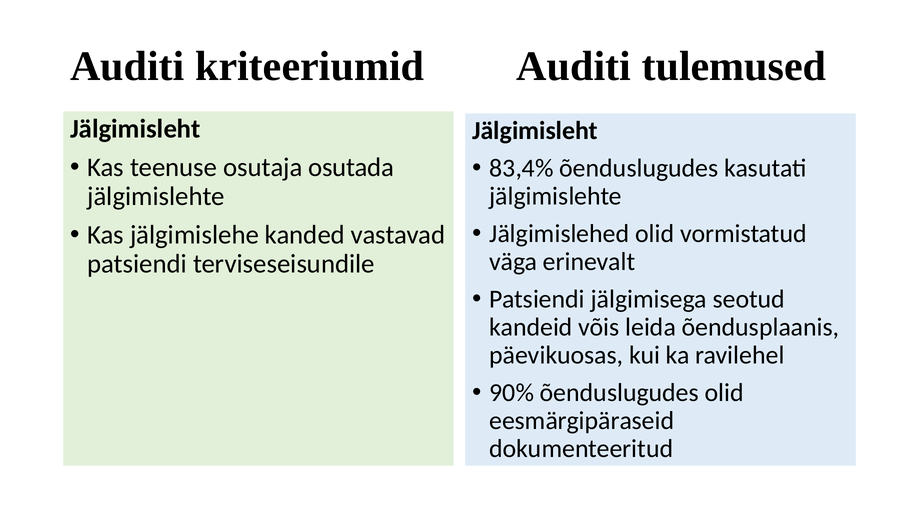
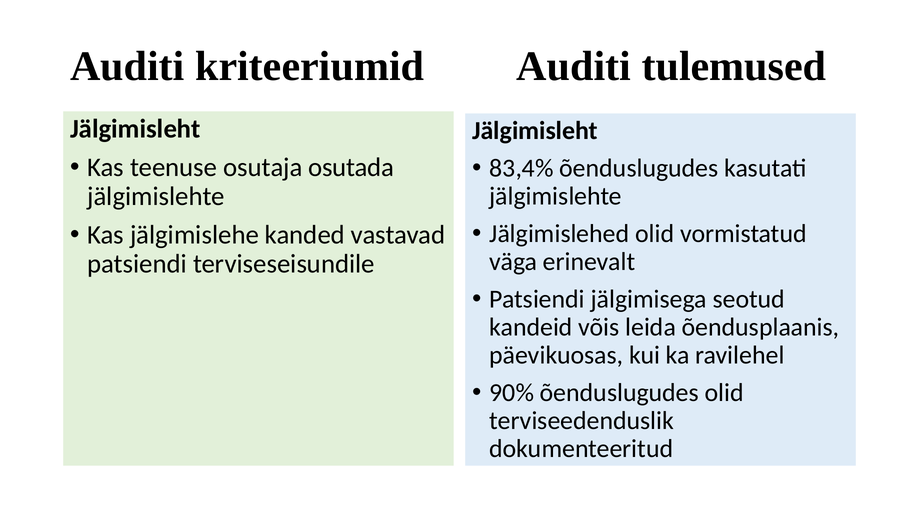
eesmärgipäraseid: eesmärgipäraseid -> terviseedenduslik (582, 421)
